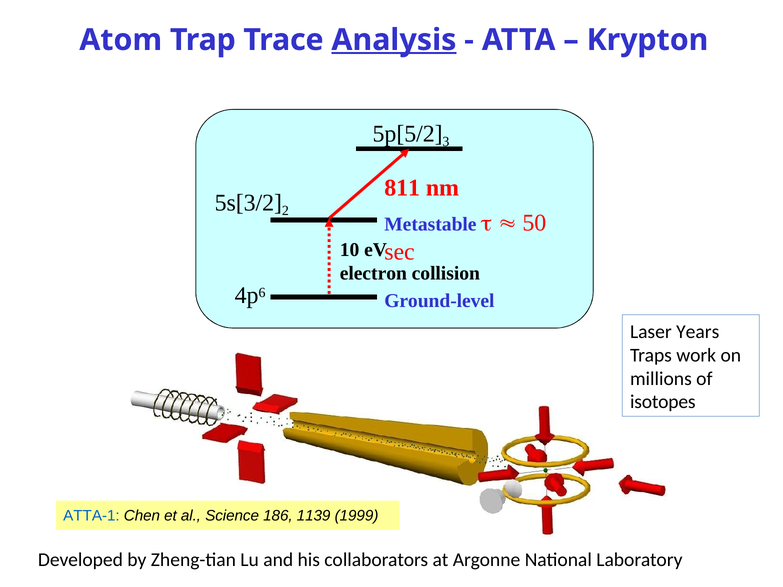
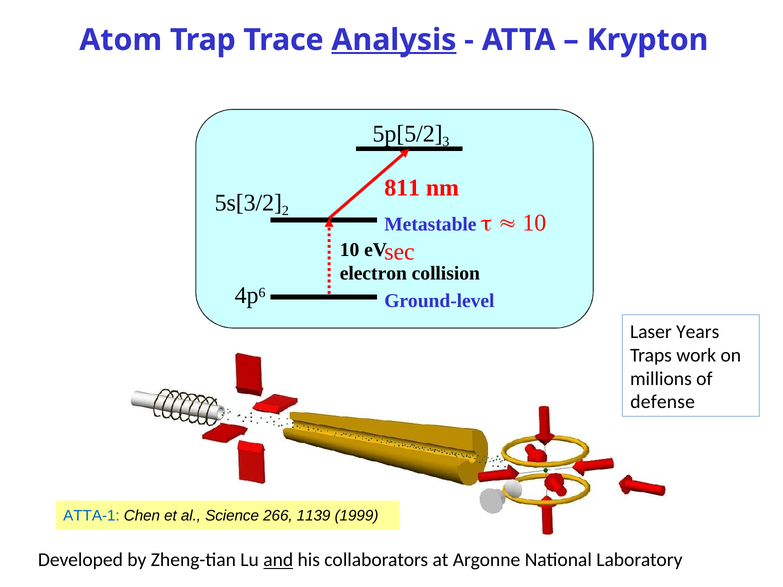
50: 50 -> 10 (534, 223)
isotopes: isotopes -> defense (663, 402)
186: 186 -> 266 (278, 516)
and underline: none -> present (278, 560)
